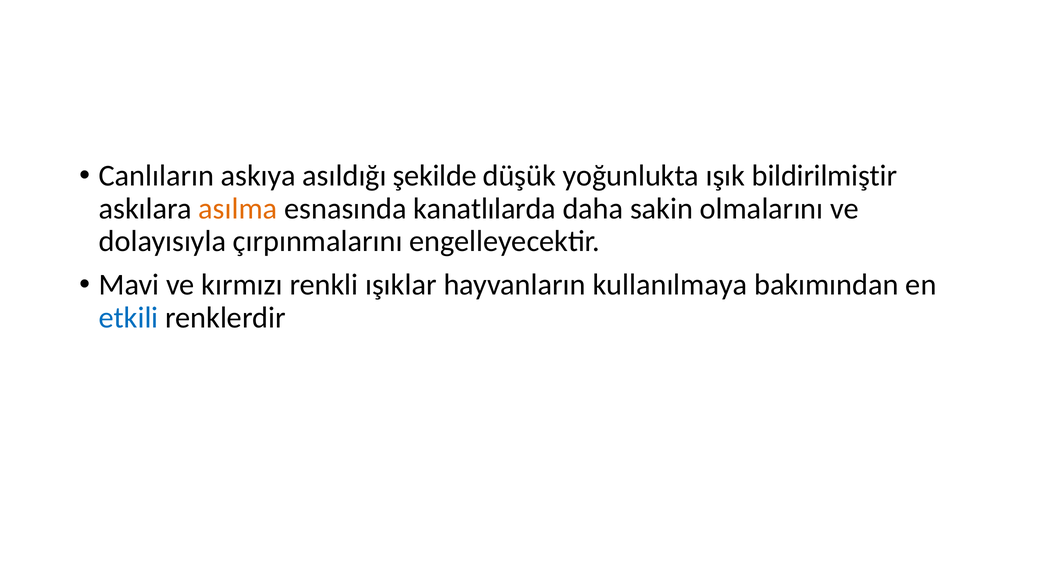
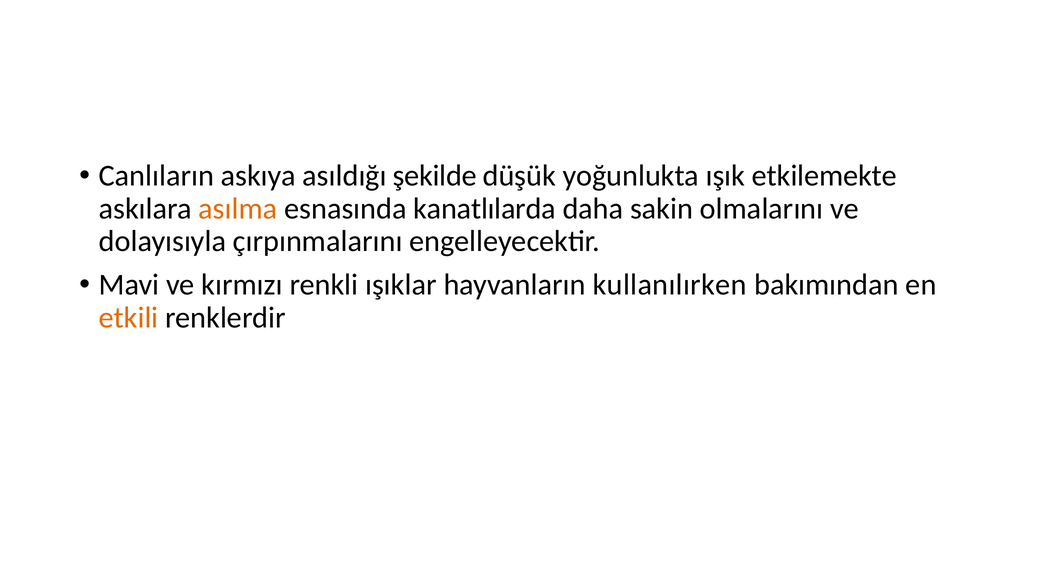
bildirilmiştir: bildirilmiştir -> etkilemekte (824, 176)
kullanılmaya: kullanılmaya -> kullanılırken (670, 285)
etkili colour: blue -> orange (129, 318)
